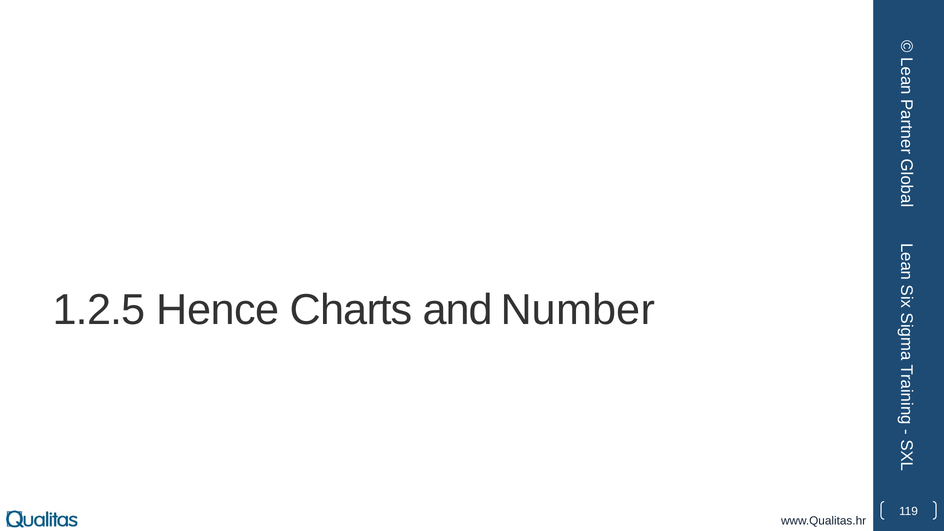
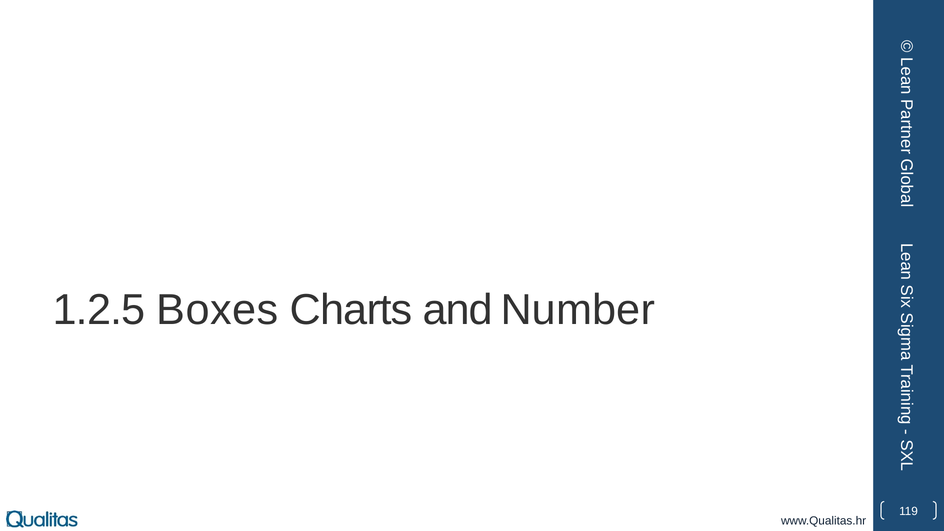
Hence: Hence -> Boxes (217, 310)
